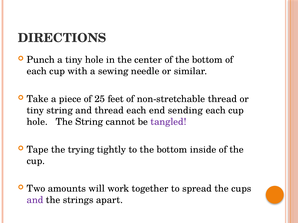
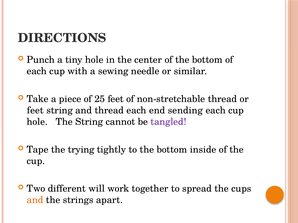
tiny: tiny -> feet (35, 111)
amounts: amounts -> different (67, 189)
and colour: purple -> orange (35, 200)
